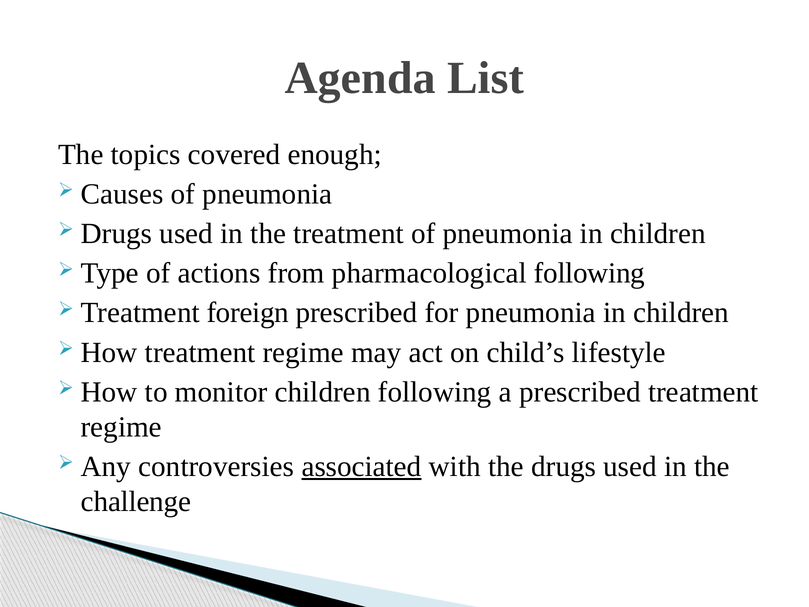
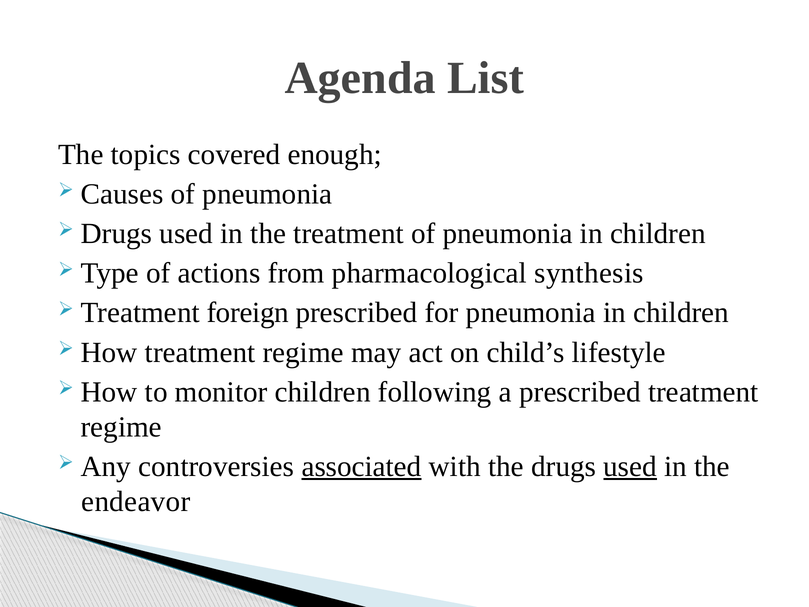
pharmacological following: following -> synthesis (589, 273)
used underline: none -> present (630, 466)
challenge: challenge -> endeavor (136, 501)
